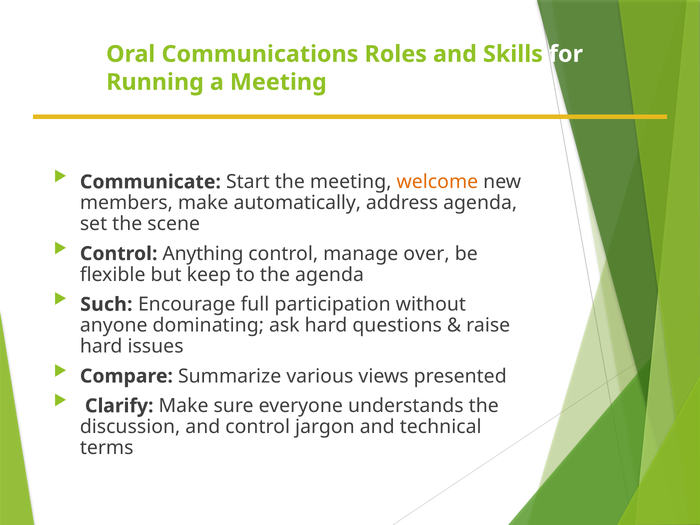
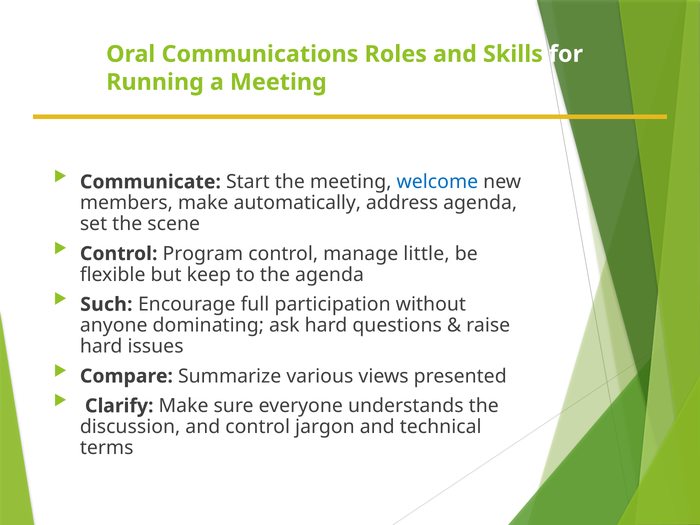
welcome colour: orange -> blue (437, 182)
Anything: Anything -> Program (203, 254)
over: over -> little (426, 254)
